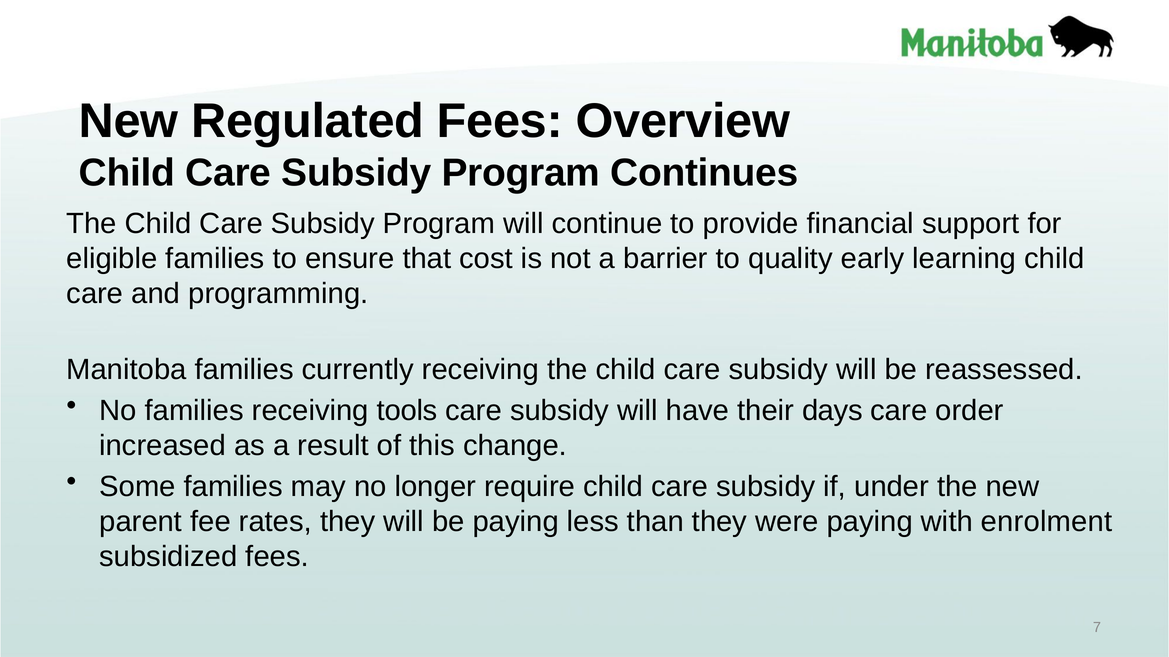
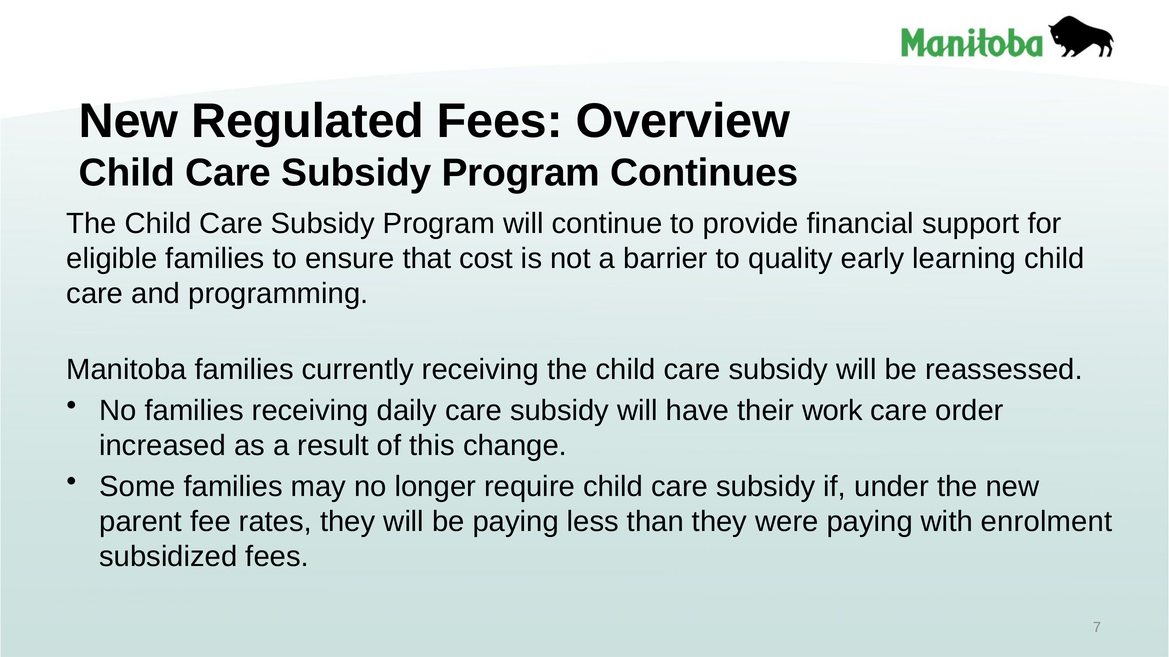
tools: tools -> daily (407, 411)
days: days -> work (832, 411)
